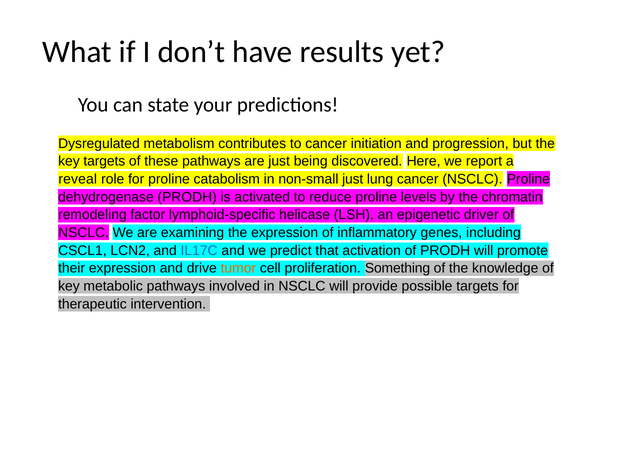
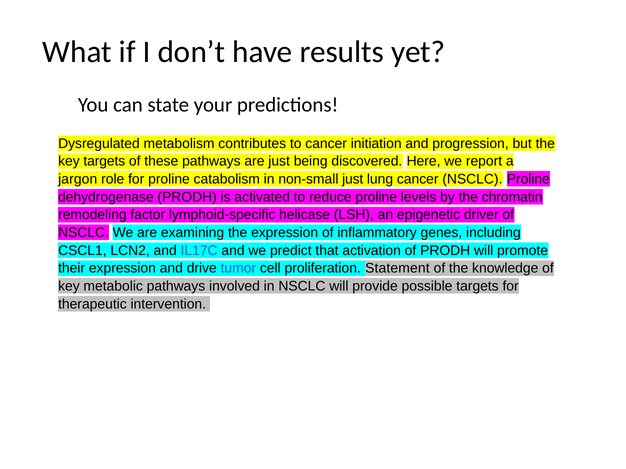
reveal: reveal -> jargon (78, 179)
tumor colour: orange -> blue (238, 269)
Something: Something -> Statement (397, 269)
